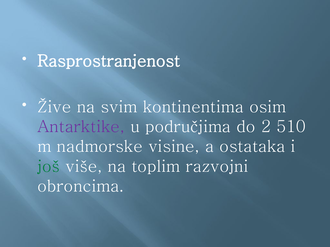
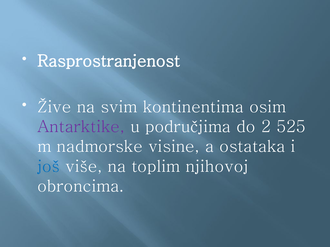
510: 510 -> 525 (291, 127)
još colour: green -> blue (49, 167)
razvojni: razvojni -> njihovoj (217, 167)
